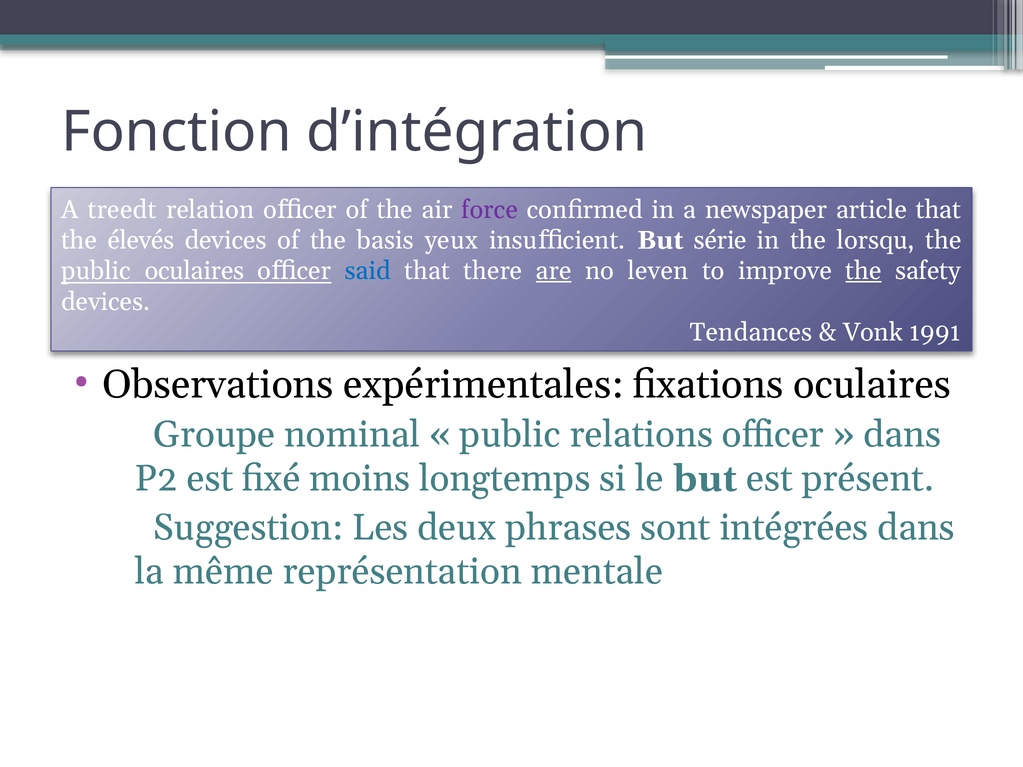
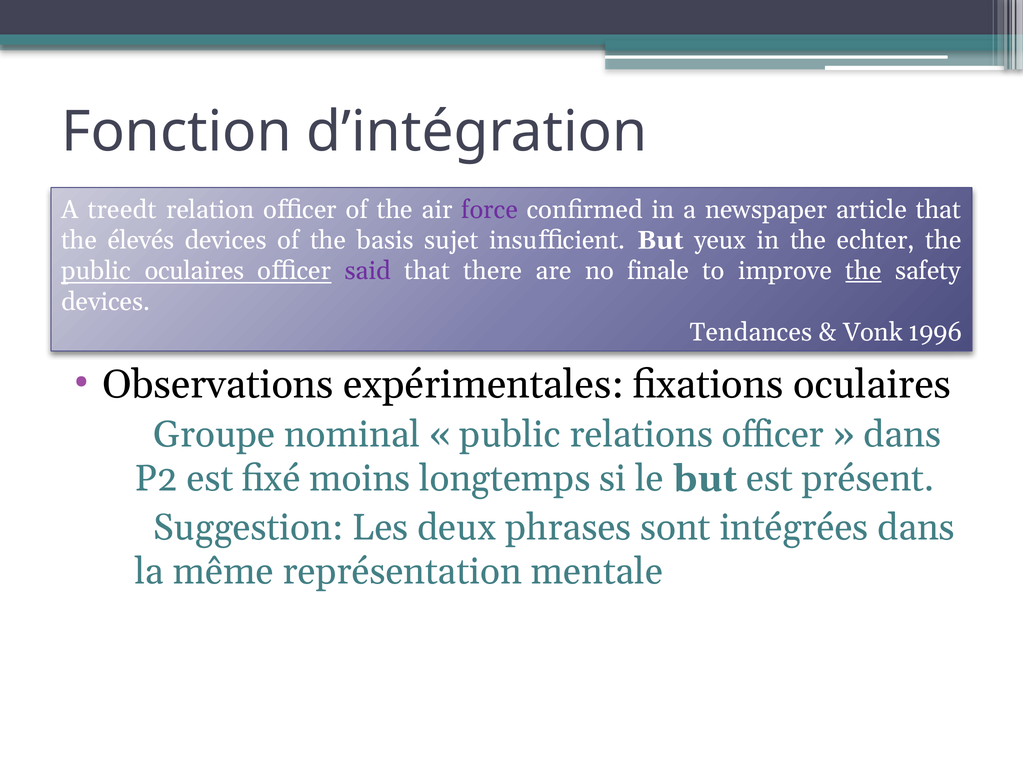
yeux: yeux -> sujet (451, 240)
série: série -> yeux (720, 240)
lorsqu: lorsqu -> echter (876, 240)
said colour: blue -> purple (368, 271)
are underline: present -> none (554, 271)
leven: leven -> finale (658, 271)
1991: 1991 -> 1996 (935, 332)
